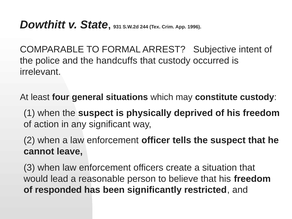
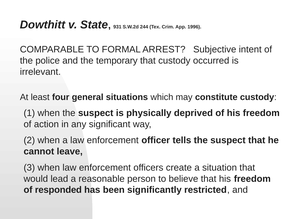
handcuffs: handcuffs -> temporary (117, 61)
